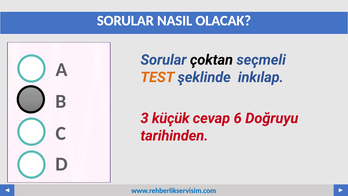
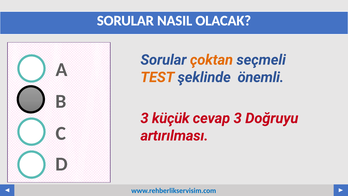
çoktan colour: black -> orange (211, 60)
inkılap: inkılap -> önemli (261, 77)
cevap 6: 6 -> 3 (238, 118)
tarihinden: tarihinden -> artırılması (174, 136)
